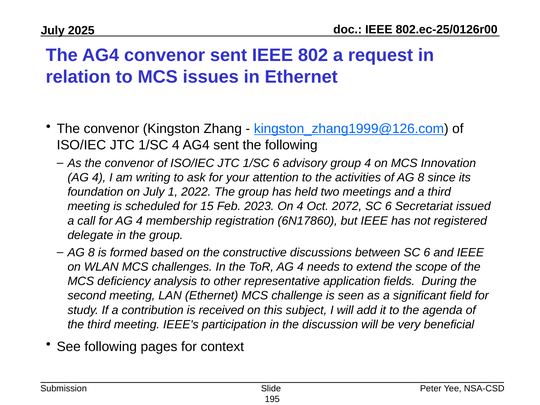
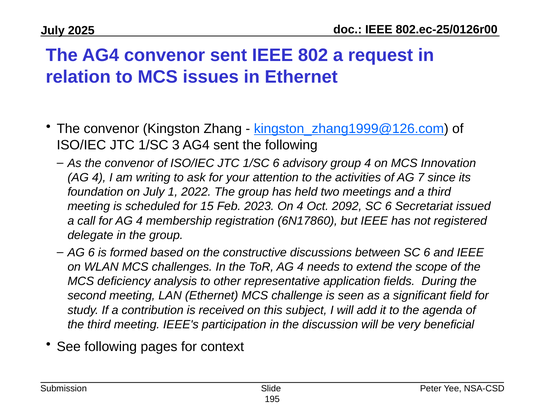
1/SC 4: 4 -> 3 (176, 145)
of AG 8: 8 -> 7 (421, 178)
2072: 2072 -> 2092 (347, 206)
8: 8 -> 6 (91, 253)
